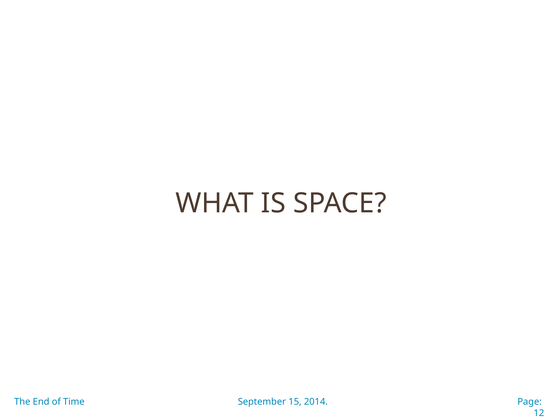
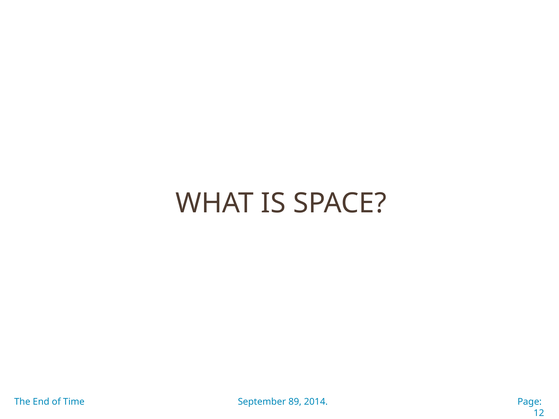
15: 15 -> 89 (295, 402)
